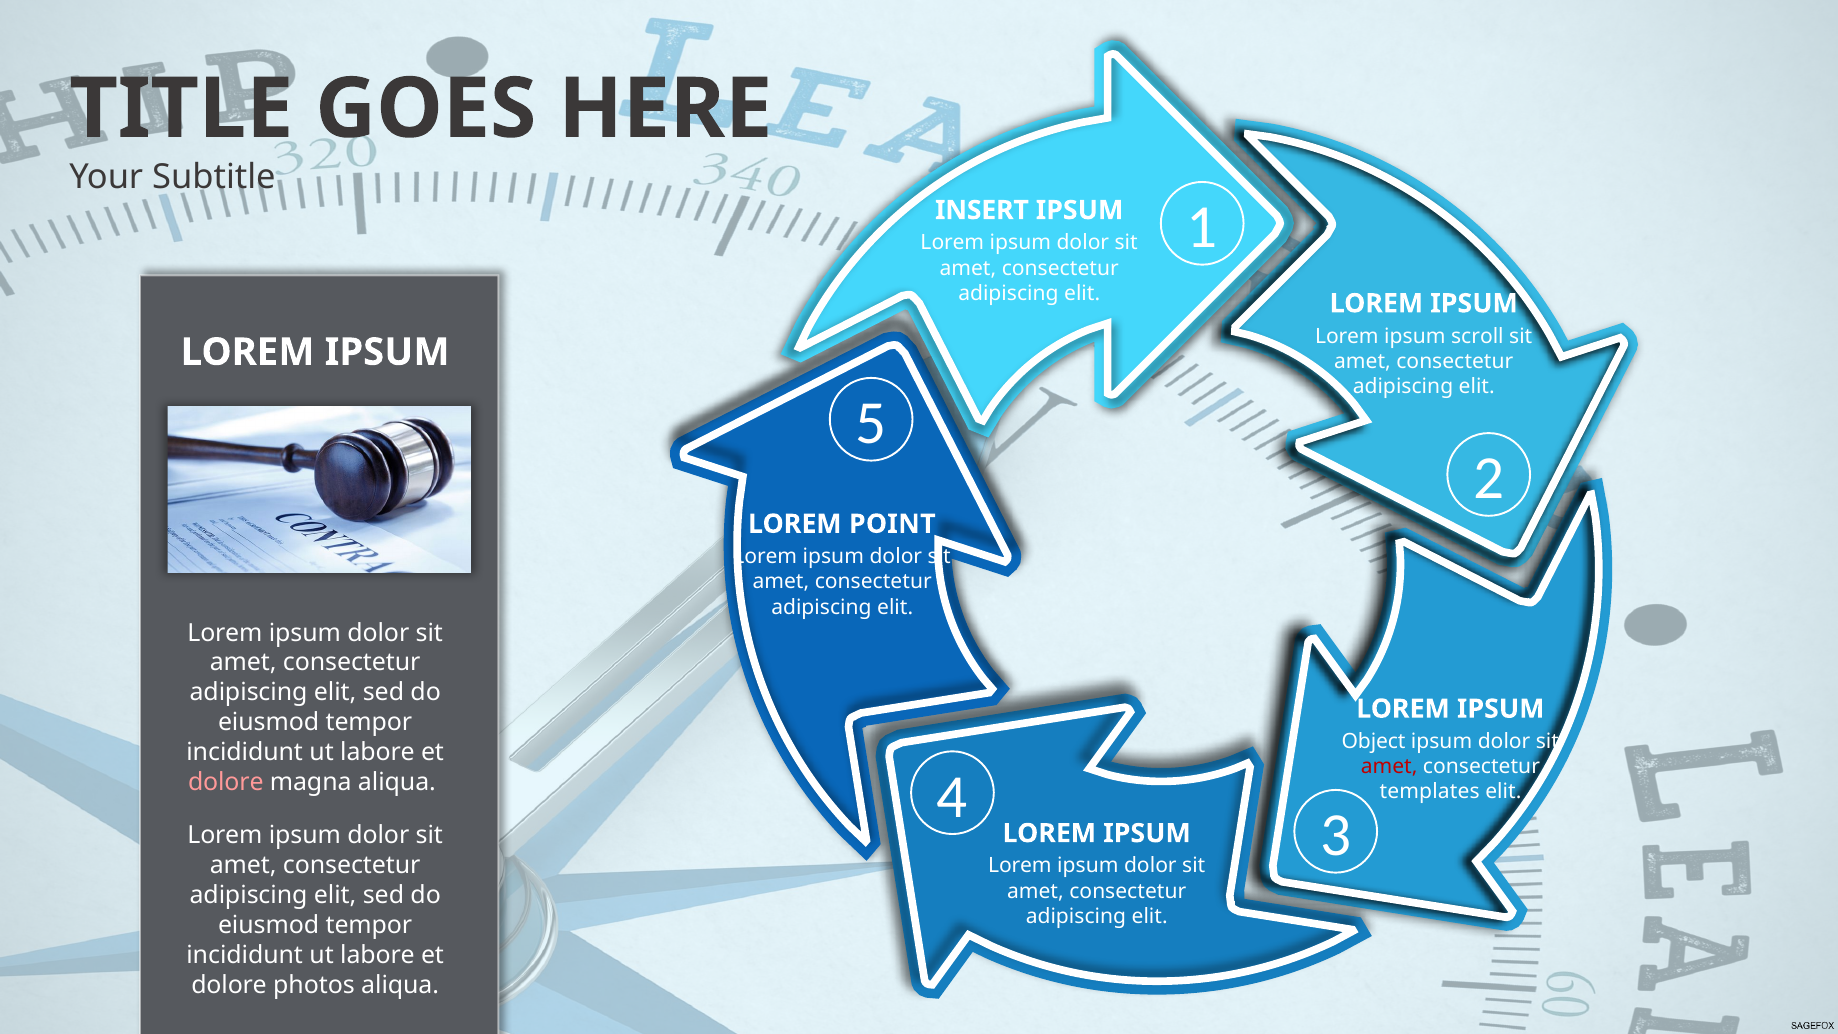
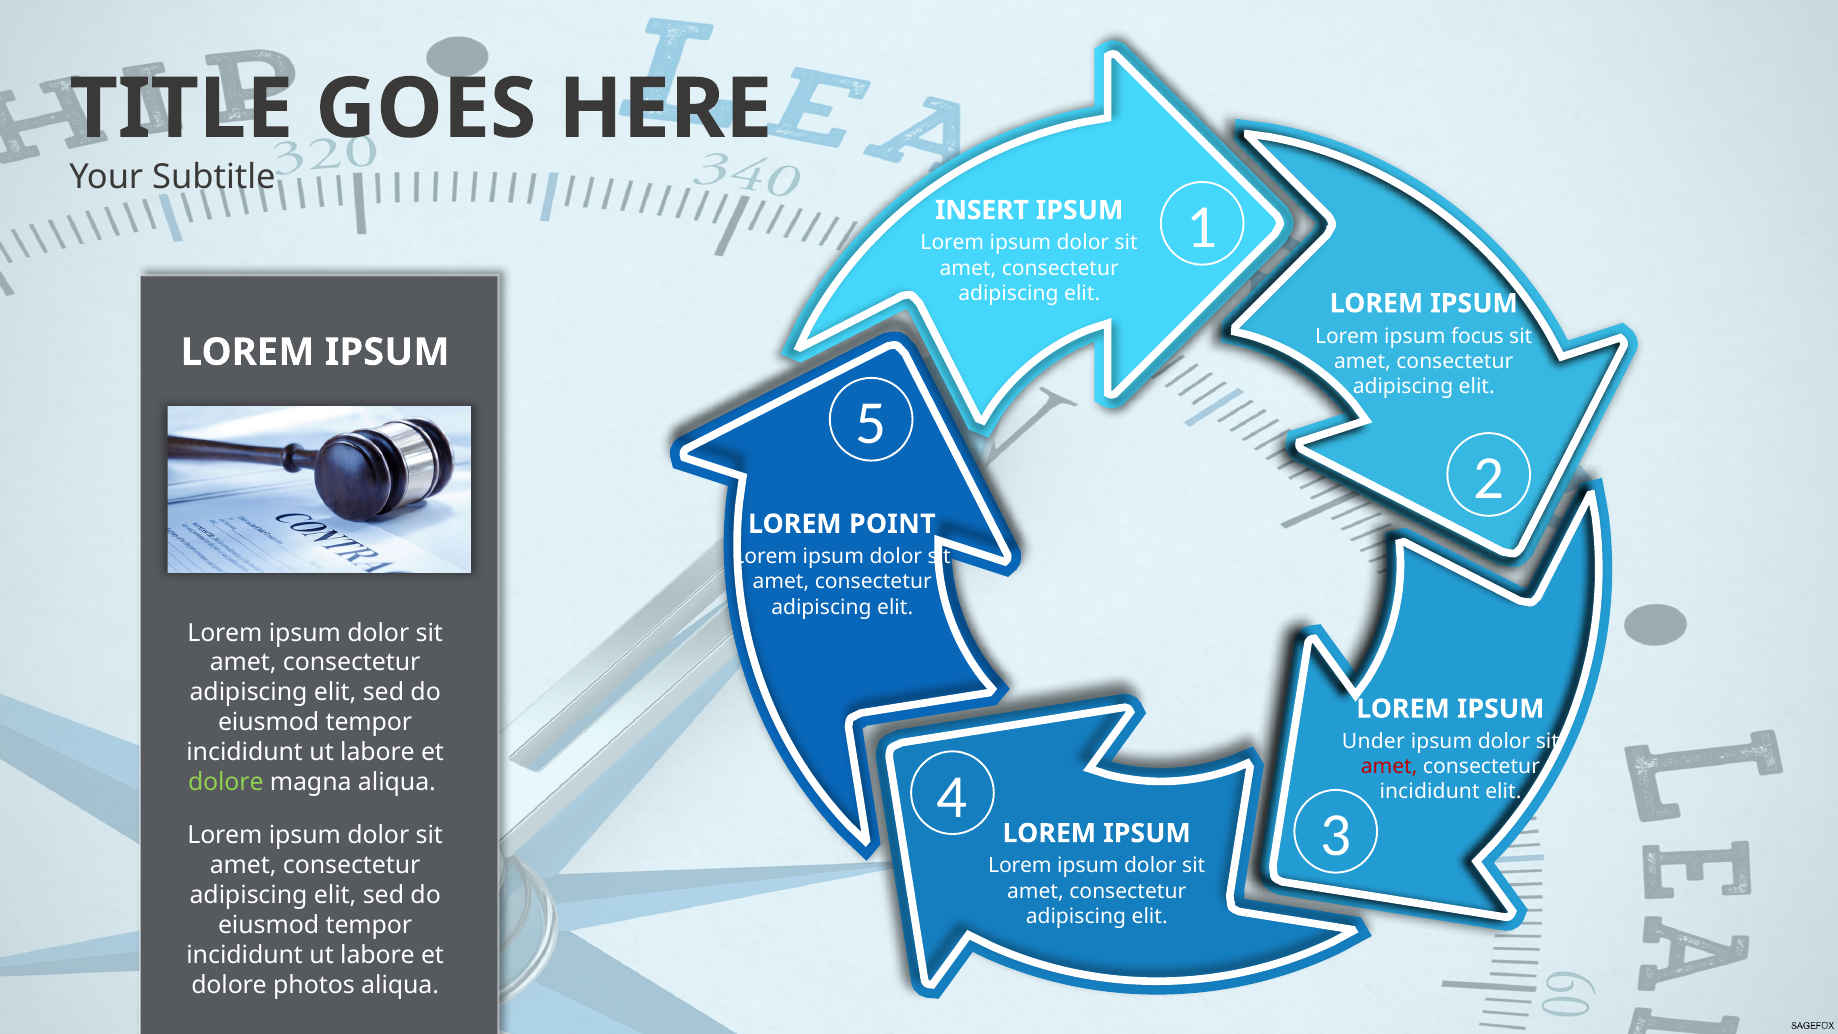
scroll: scroll -> focus (1477, 336)
Object: Object -> Under (1373, 741)
dolore colour: pink -> light green (226, 782)
templates: templates -> incididunt (1430, 792)
